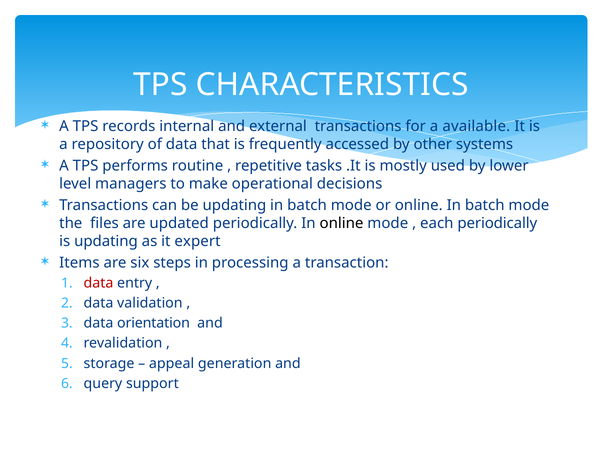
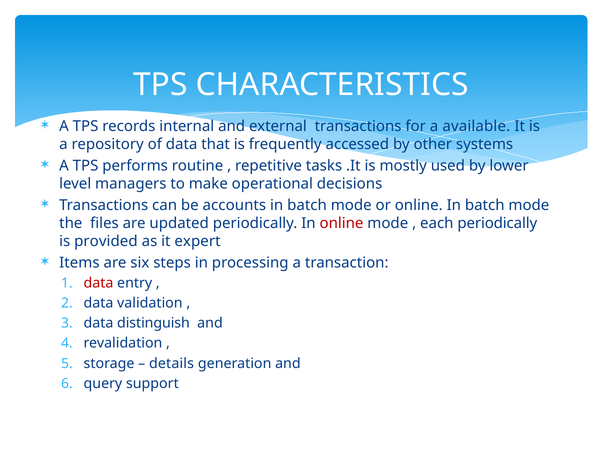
be updating: updating -> accounts (234, 205)
online colour: black -> red (342, 223)
is updating: updating -> provided (106, 242)
orientation: orientation -> distinguish (153, 324)
appeal: appeal -> details (172, 364)
